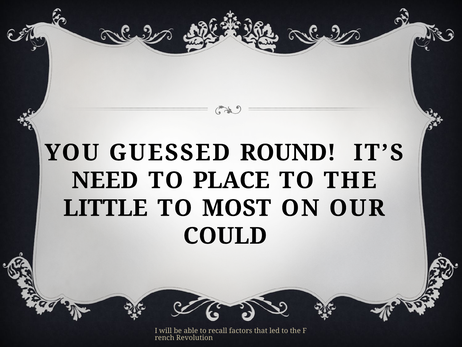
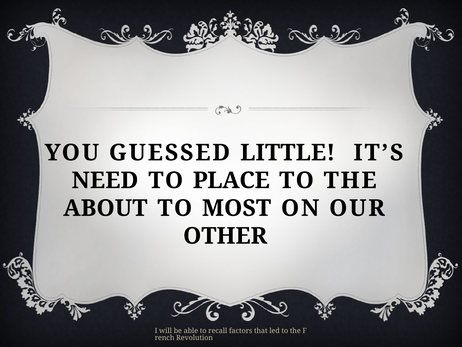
ROUND: ROUND -> LITTLE (288, 153)
LITTLE: LITTLE -> ABOUT (105, 208)
COULD: COULD -> OTHER (225, 236)
